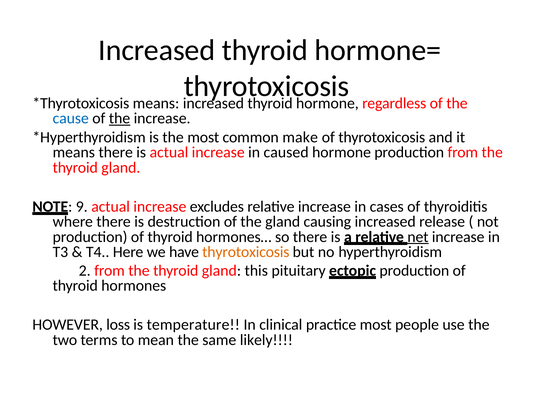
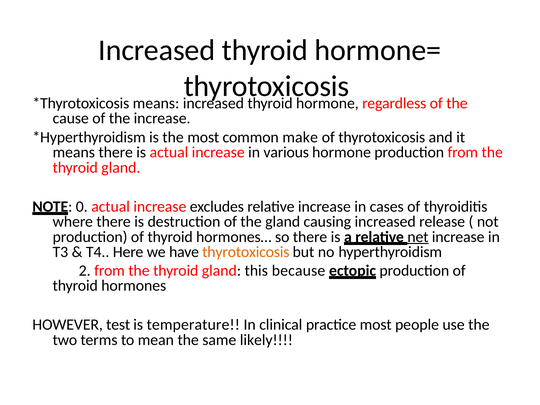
cause colour: blue -> black (71, 118)
the underline: present -> none (120, 118)
caused: caused -> various (286, 152)
9: 9 -> 0 (82, 207)
pituitary: pituitary -> because (299, 271)
loss: loss -> test (118, 325)
